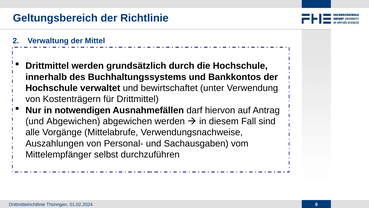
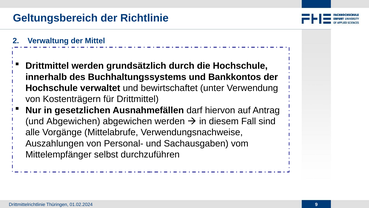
notwendigen: notwendigen -> gesetzlichen (83, 110)
